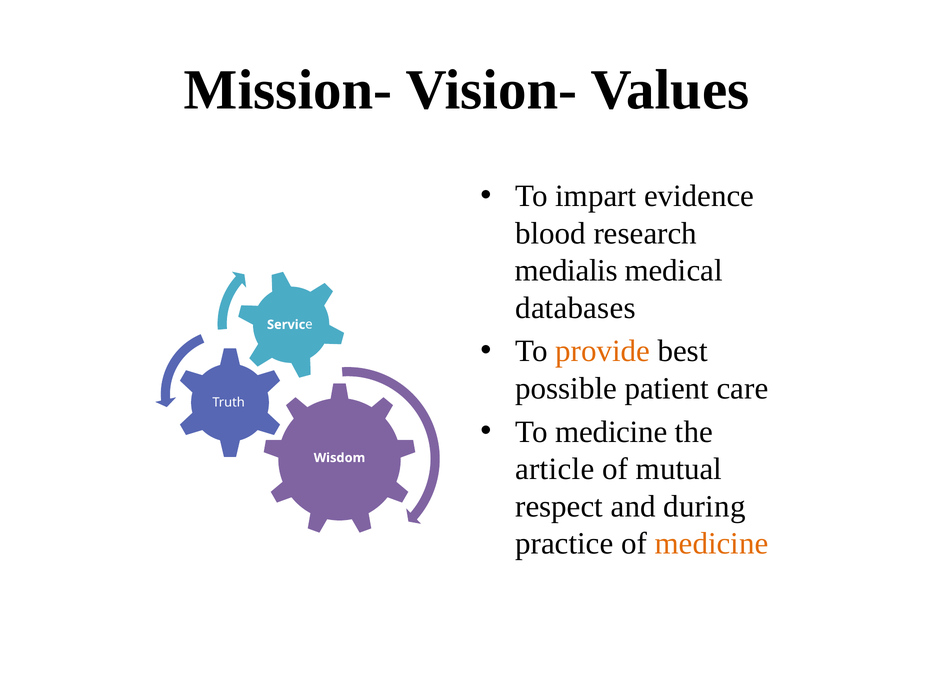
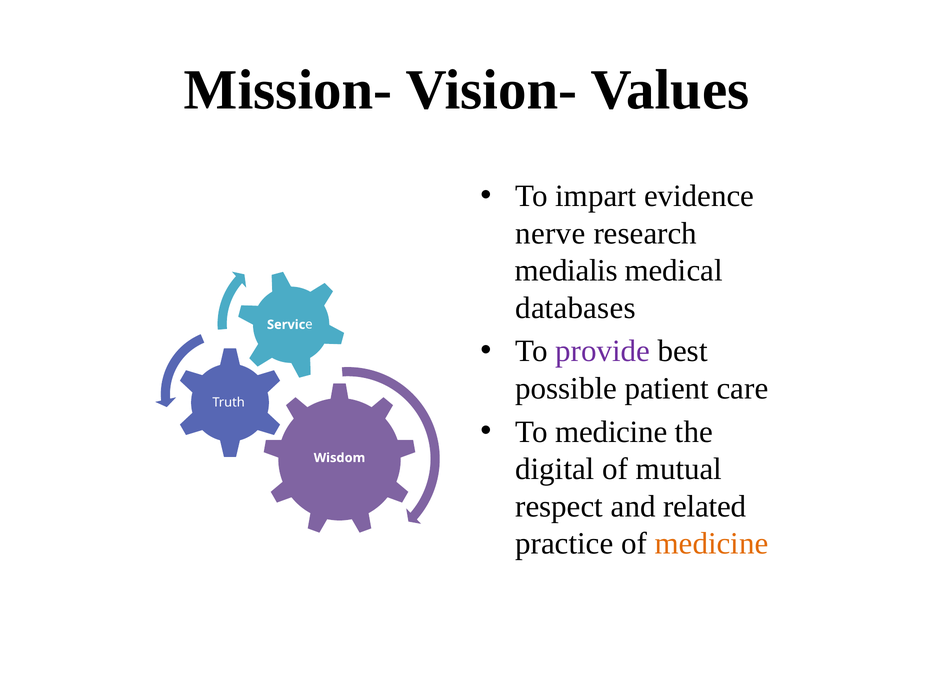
blood: blood -> nerve (550, 233)
provide colour: orange -> purple (603, 351)
article: article -> digital (555, 469)
during: during -> related (705, 506)
